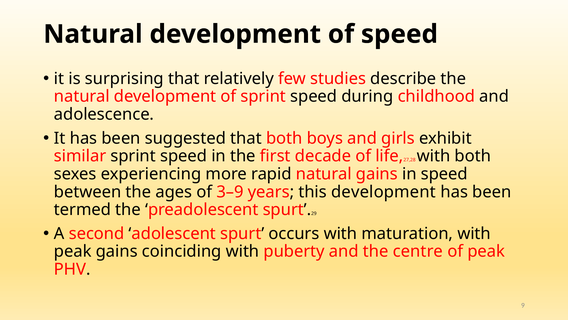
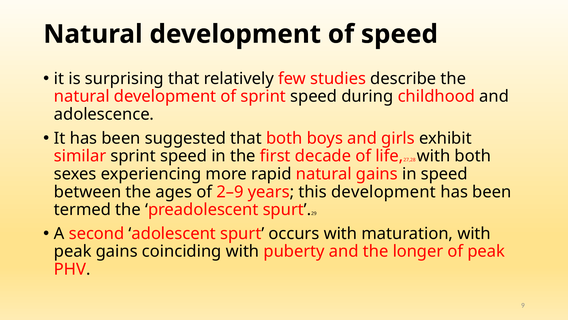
3–9: 3–9 -> 2–9 (230, 192)
centre: centre -> longer (418, 251)
